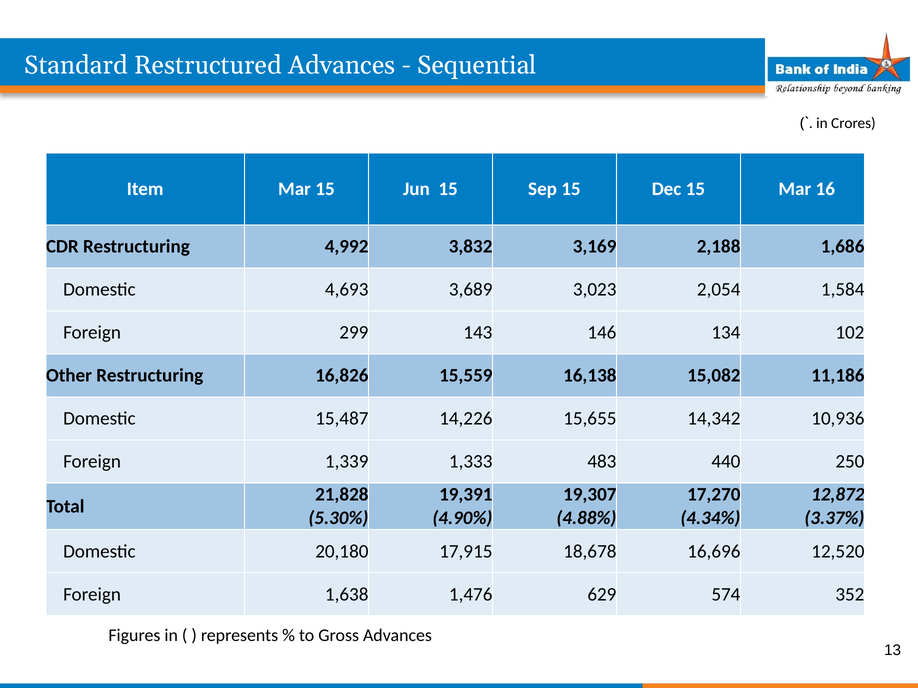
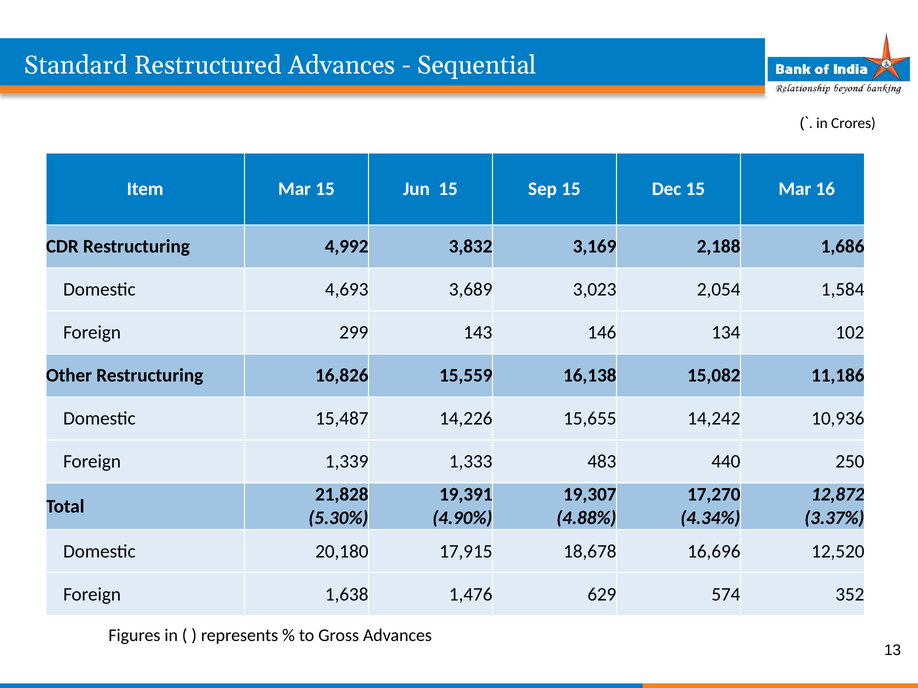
14,342: 14,342 -> 14,242 (714, 419)
